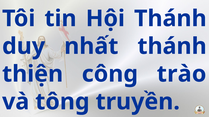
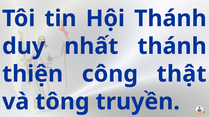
trào: trào -> thật (182, 74)
